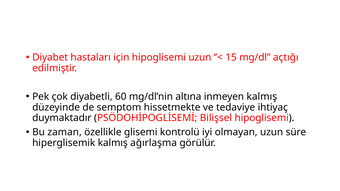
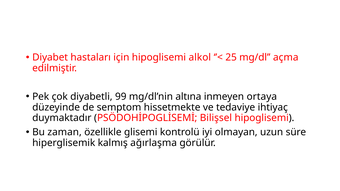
hipoglisemi uzun: uzun -> alkol (200, 57)
15: 15 -> 25 (231, 57)
açtığı: açtığı -> açma (286, 57)
60: 60 -> 99 (121, 97)
inmeyen kalmış: kalmış -> ortaya (262, 97)
